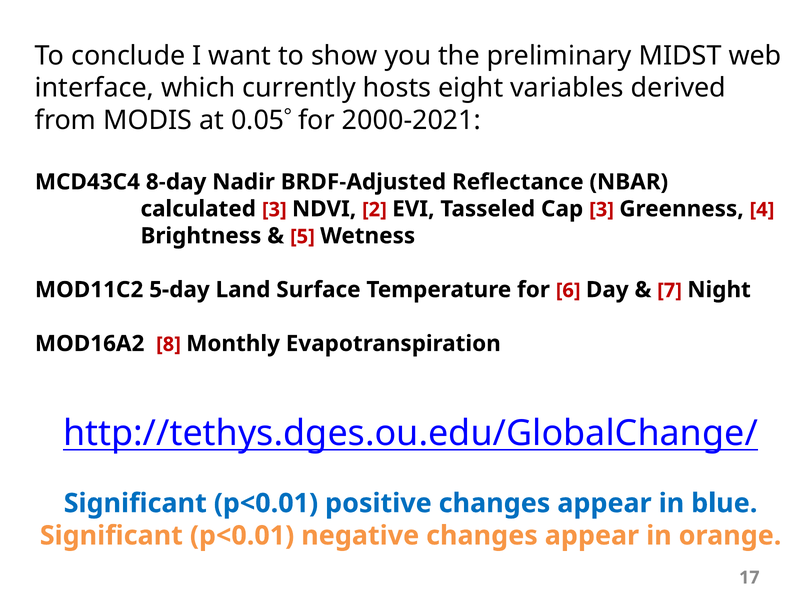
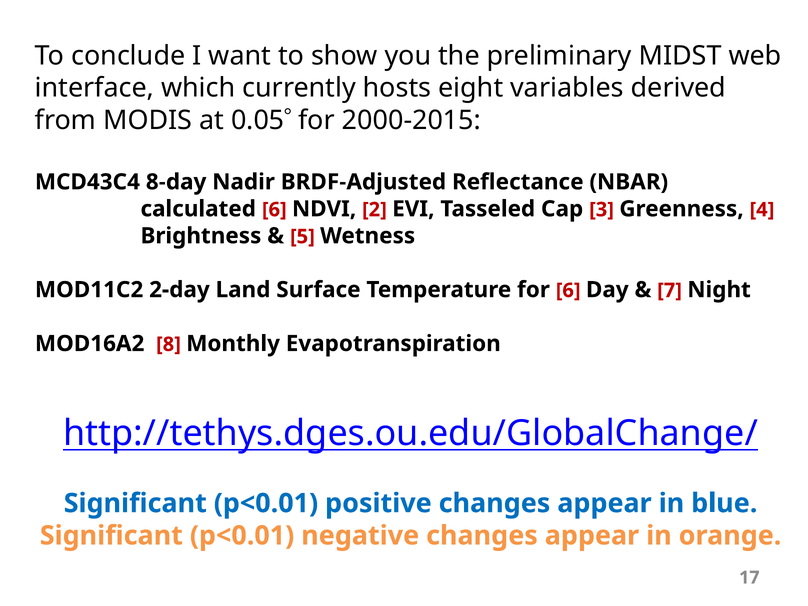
2000-2021: 2000-2021 -> 2000-2015 (411, 120)
calculated 3: 3 -> 6 (274, 210)
5-day: 5-day -> 2-day (179, 290)
